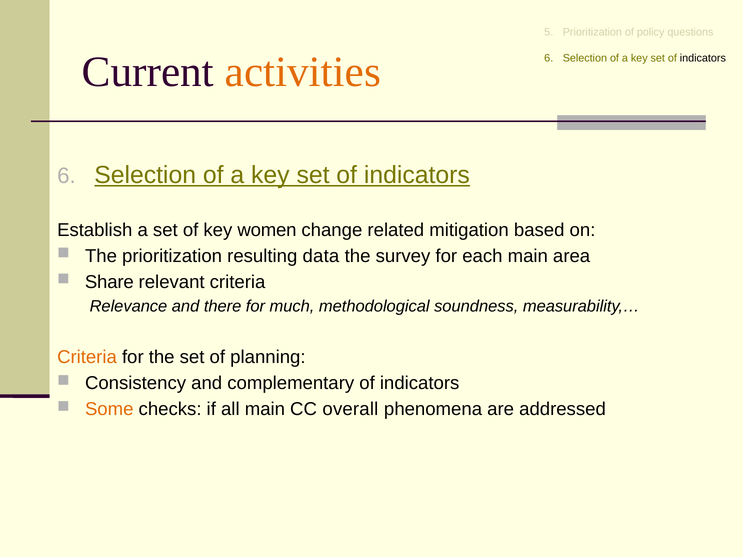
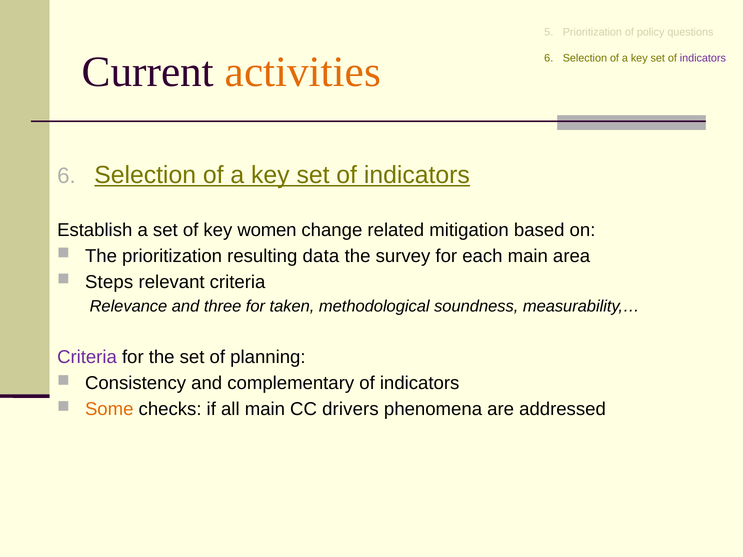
indicators colour: black -> purple (703, 58)
Share: Share -> Steps (109, 282)
there: there -> three (223, 307)
much: much -> taken (292, 307)
Criteria colour: orange -> purple (87, 358)
overall: overall -> drivers (350, 410)
